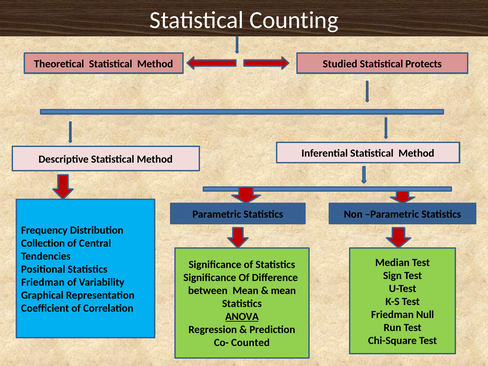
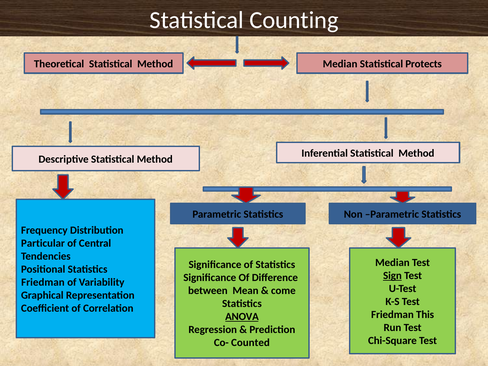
Method Studied: Studied -> Median (340, 64)
Collection: Collection -> Particular (43, 243)
Sign underline: none -> present (392, 276)
mean: mean -> come (283, 291)
Null: Null -> This (425, 315)
